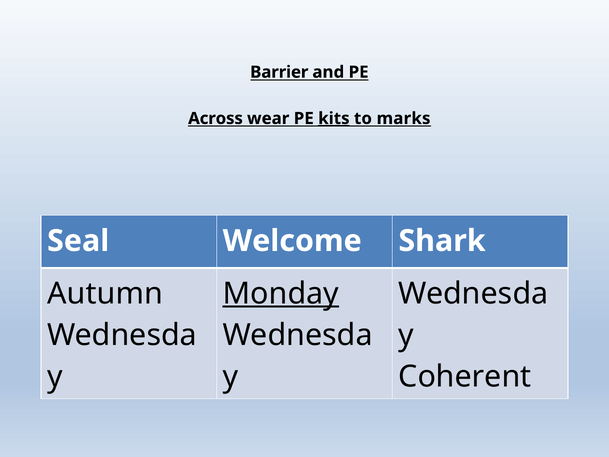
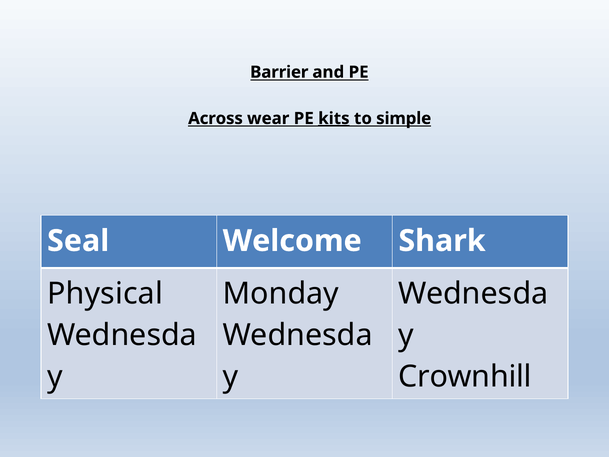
marks: marks -> simple (404, 118)
Autumn: Autumn -> Physical (105, 293)
Monday underline: present -> none (281, 293)
Coherent: Coherent -> Crownhill (465, 376)
